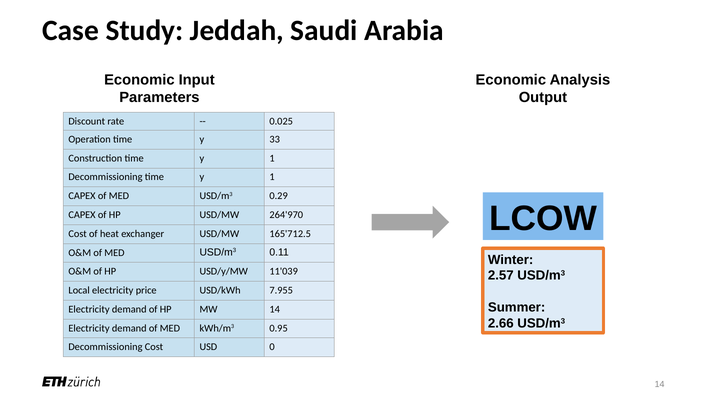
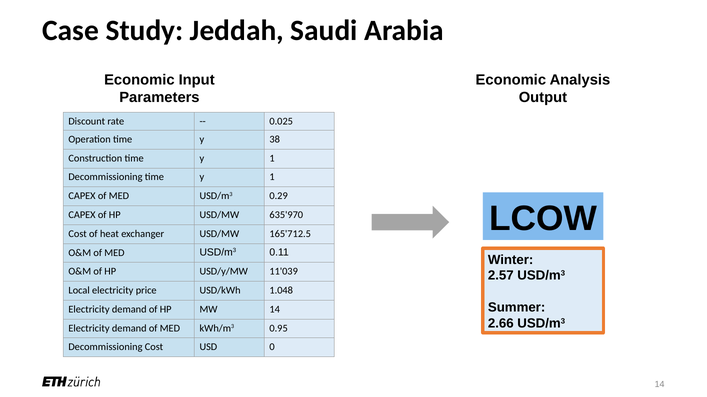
33: 33 -> 38 (275, 140)
264'970: 264'970 -> 635'970 (286, 215)
7.955: 7.955 -> 1.048 (281, 291)
